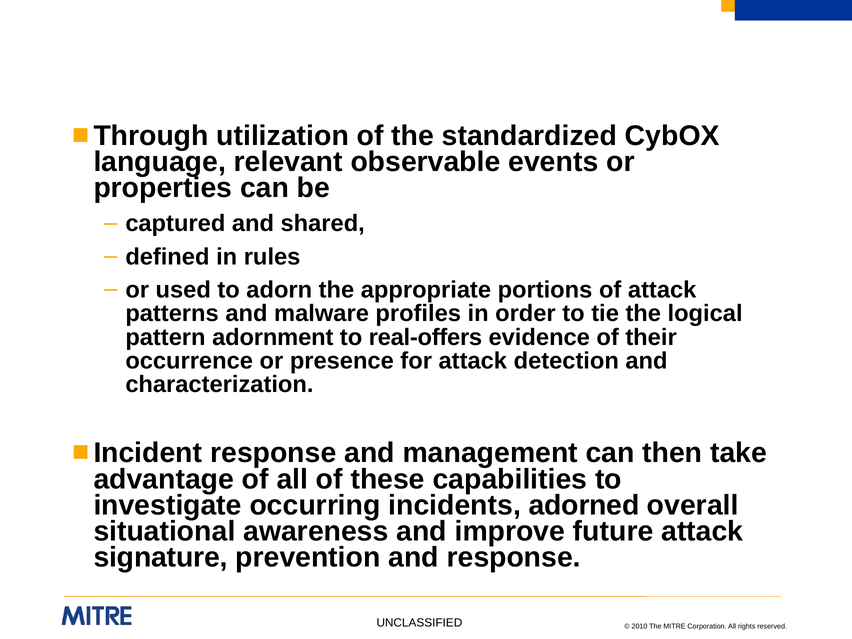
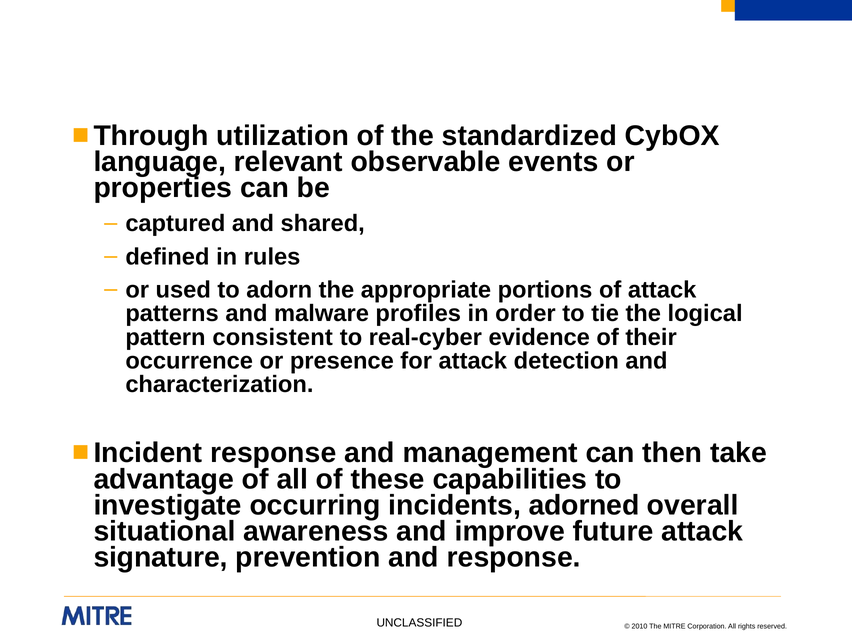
adornment: adornment -> consistent (273, 337)
real-offers: real-offers -> real-cyber (425, 337)
